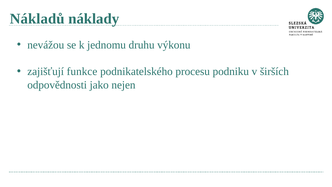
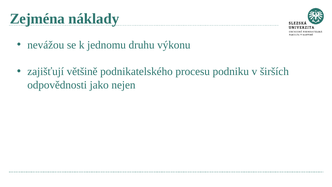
Nákladů: Nákladů -> Zejména (37, 19)
funkce: funkce -> většině (82, 71)
